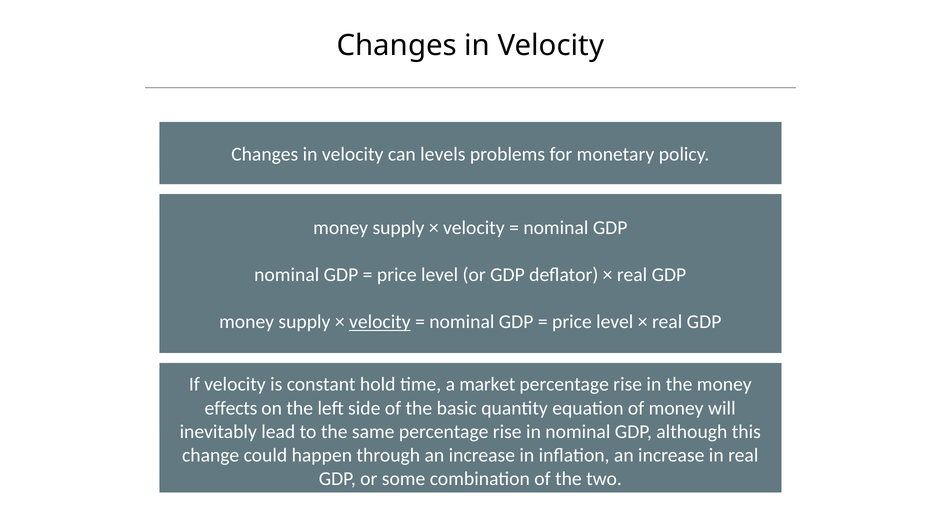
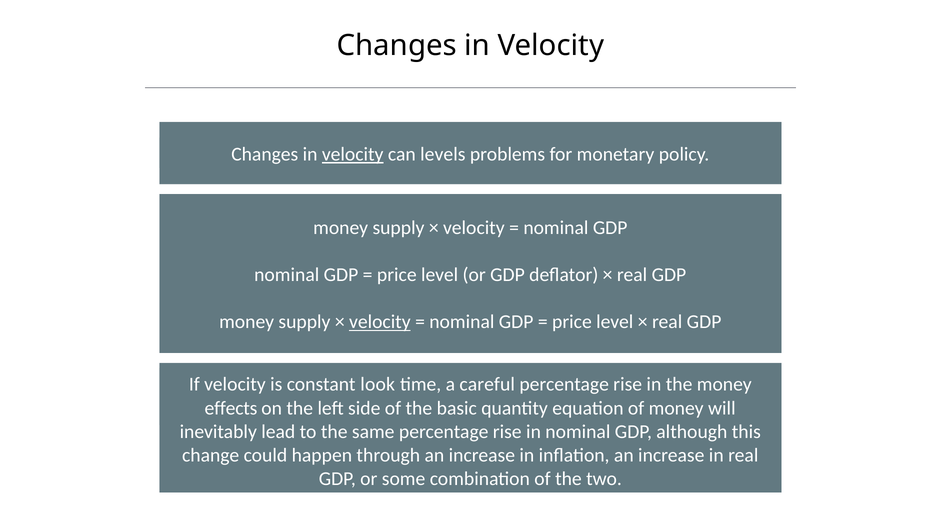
velocity underline: none -> present (353, 154)
hold: hold -> look (378, 385)
market: market -> careful (487, 385)
